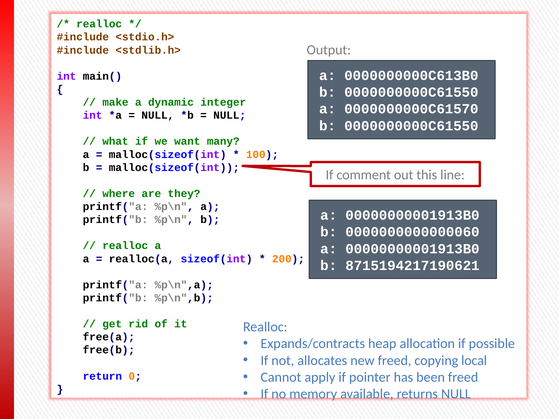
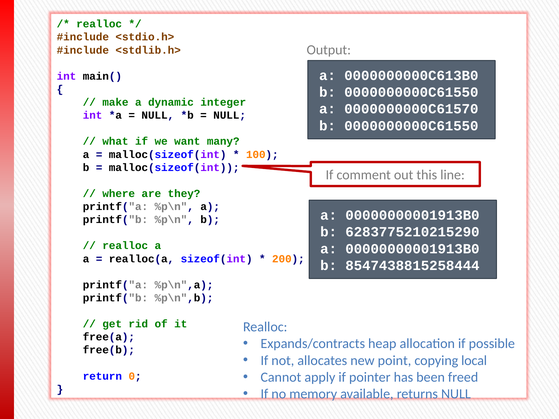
0000000000000060: 0000000000000060 -> 6283775210215290 (412, 232)
8715194217190621: 8715194217190621 -> 8547438815258444 (412, 266)
new freed: freed -> point (395, 361)
